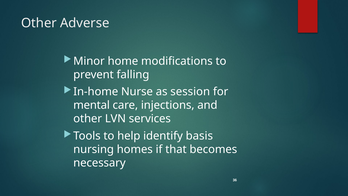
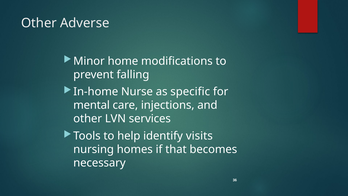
session: session -> specific (190, 92)
basis: basis -> visits (199, 136)
